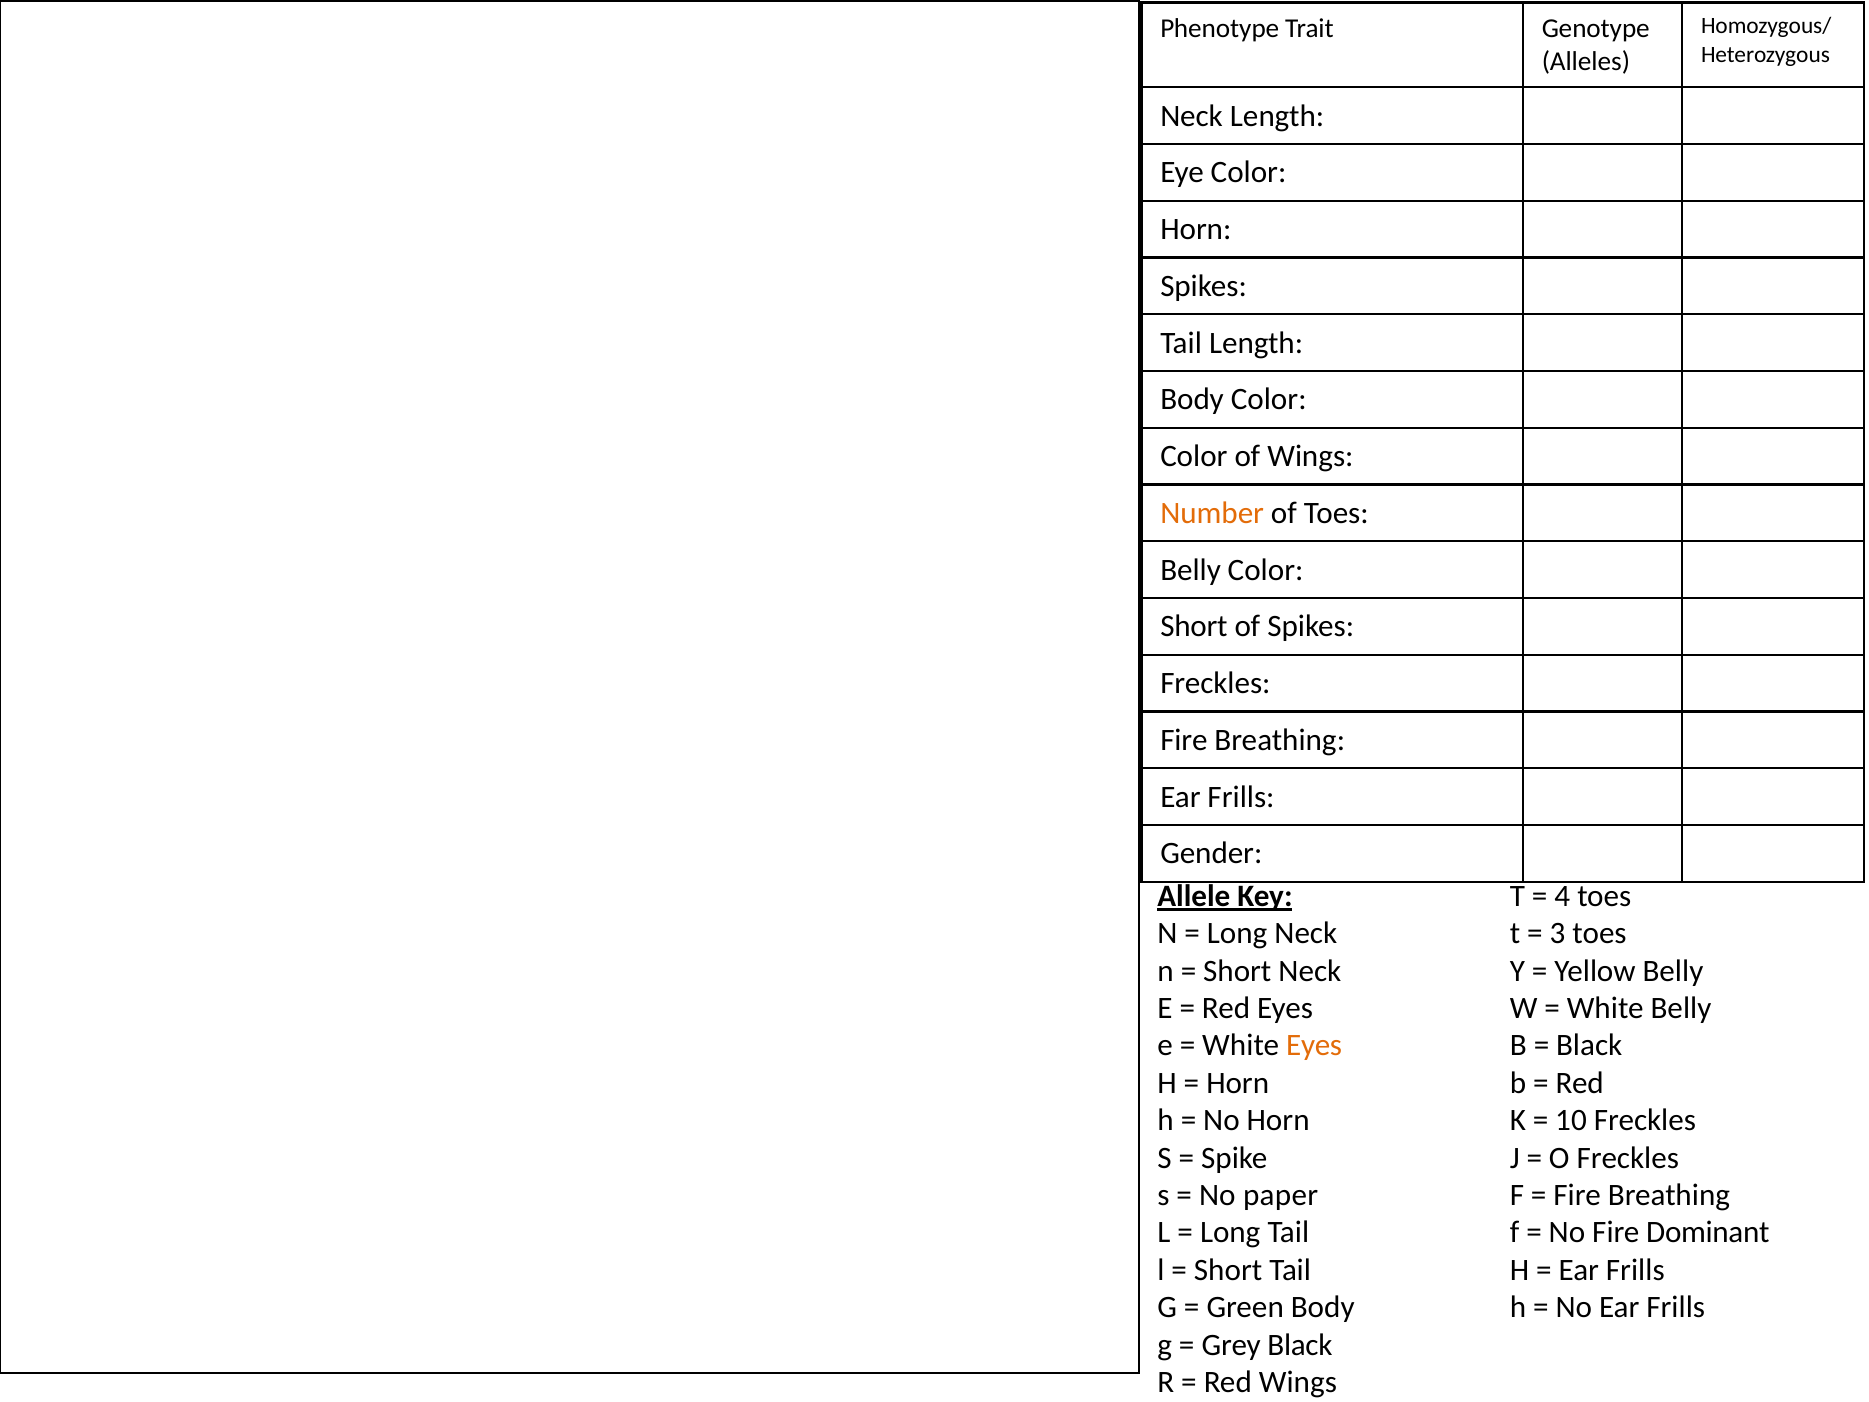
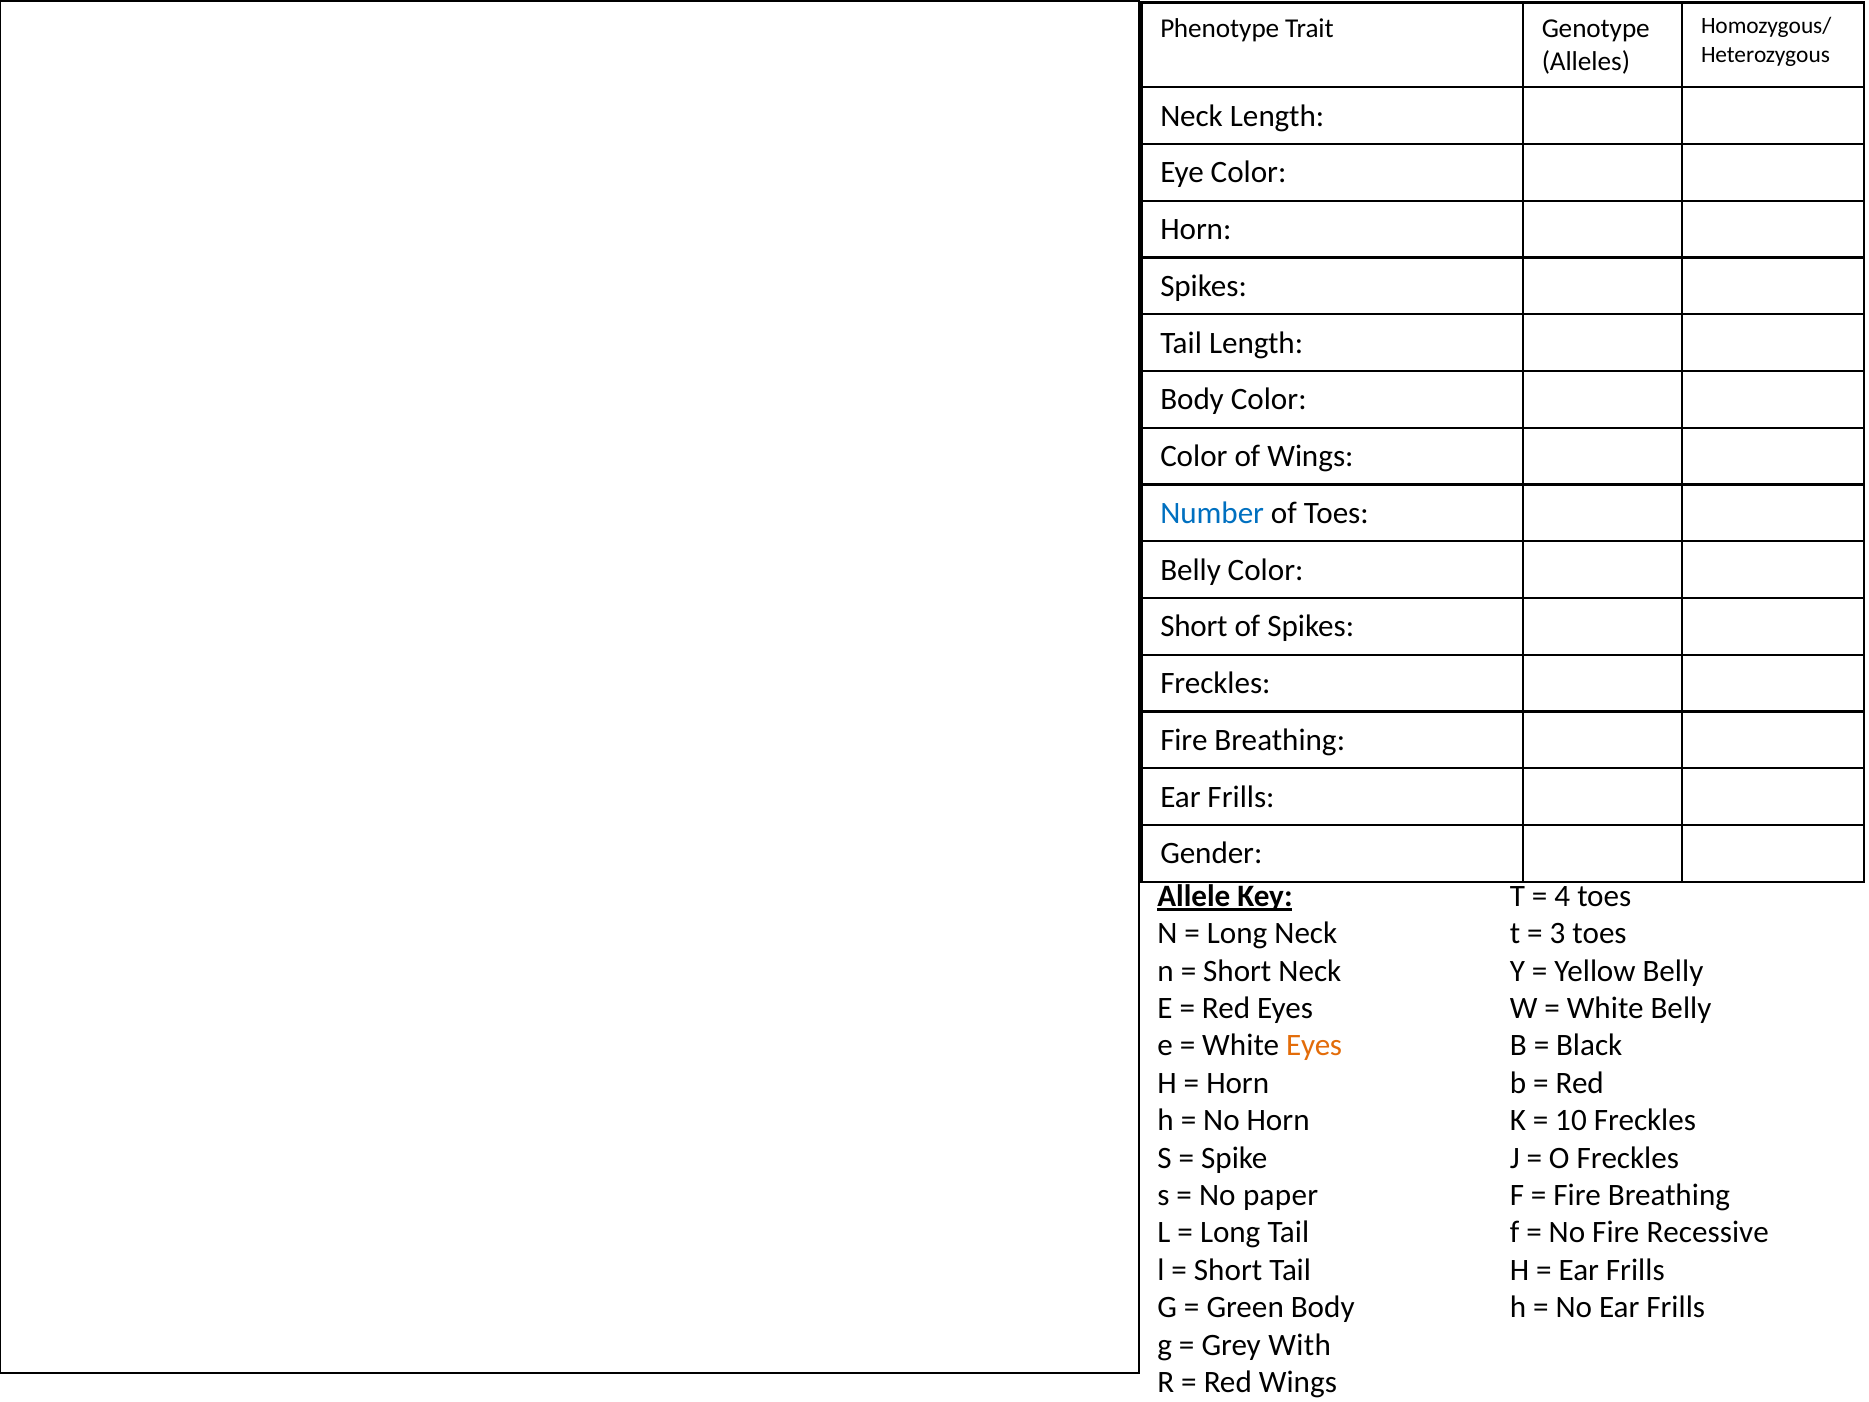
Number colour: orange -> blue (1212, 513)
Dominant: Dominant -> Recessive (1708, 1232)
Grey Black: Black -> With (1300, 1345)
